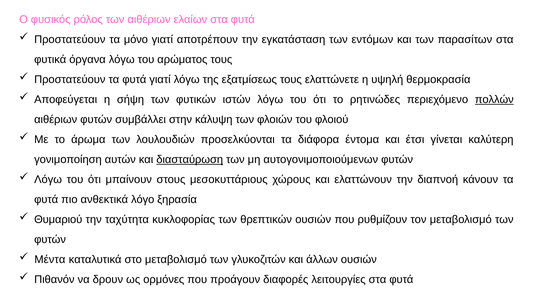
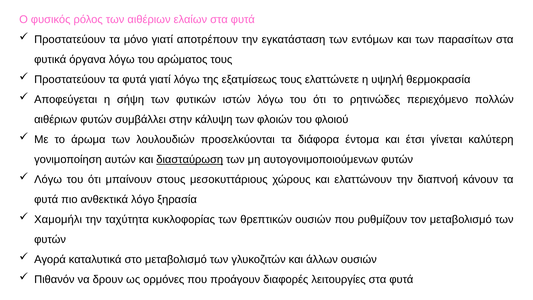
πολλών underline: present -> none (494, 99)
Θυμαριού: Θυμαριού -> Χαμομήλι (58, 219)
Μέντα: Μέντα -> Αγορά (50, 259)
